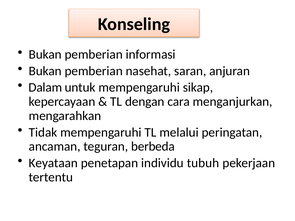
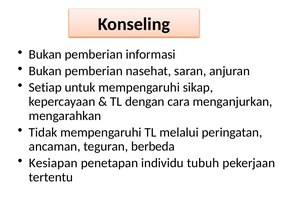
Dalam: Dalam -> Setiap (45, 88)
Keyataan: Keyataan -> Kesiapan (53, 163)
